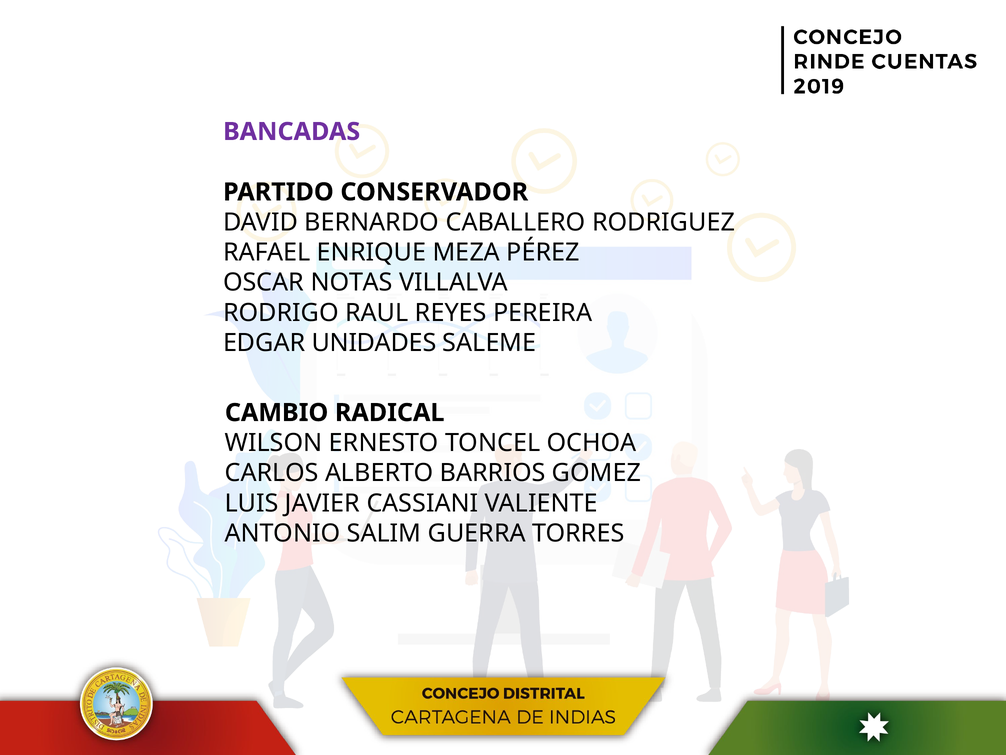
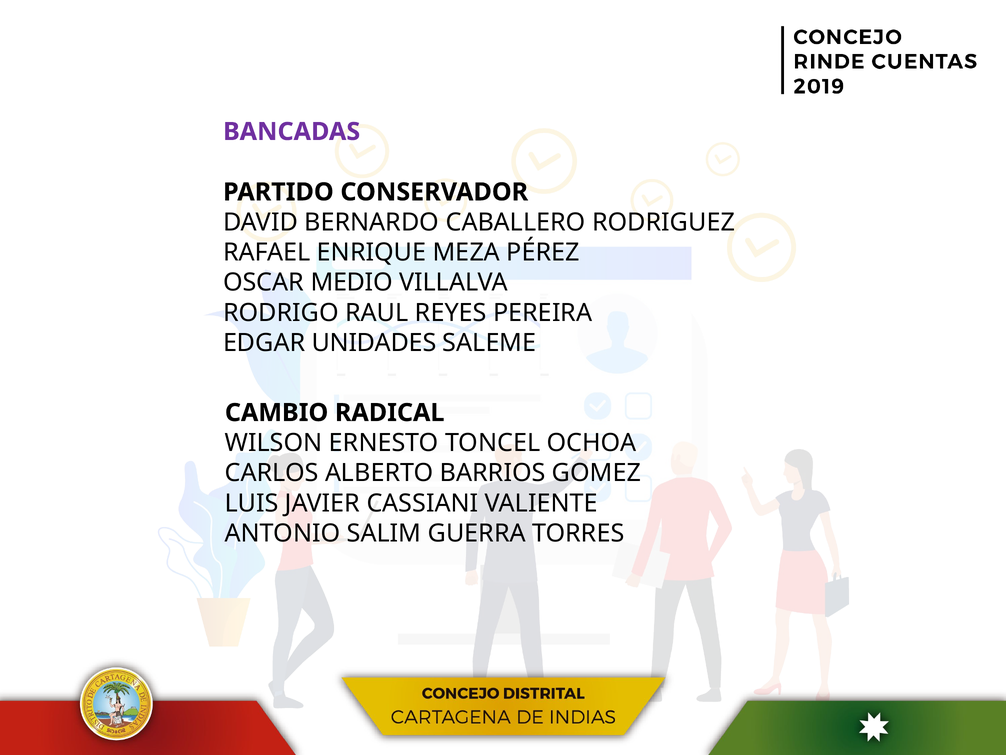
NOTAS: NOTAS -> MEDIO (352, 282)
